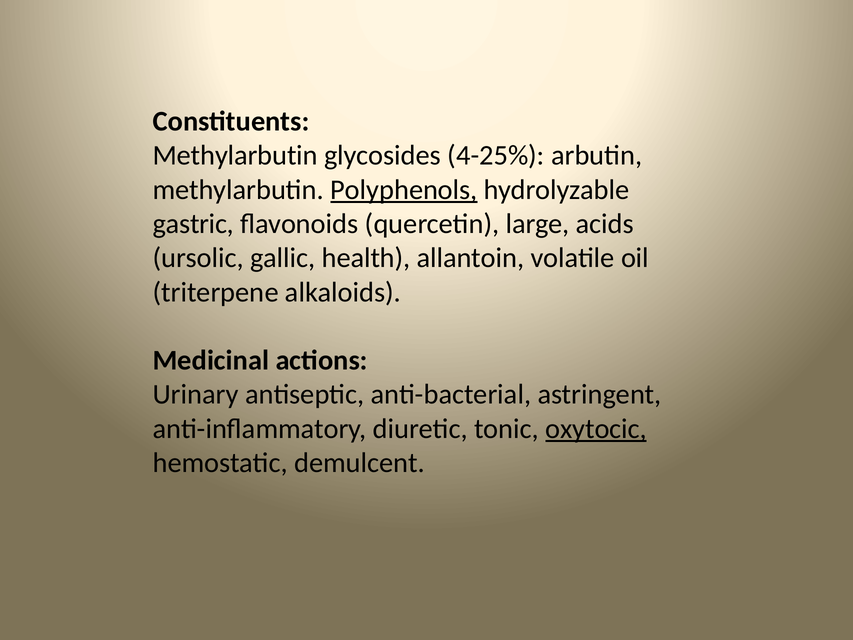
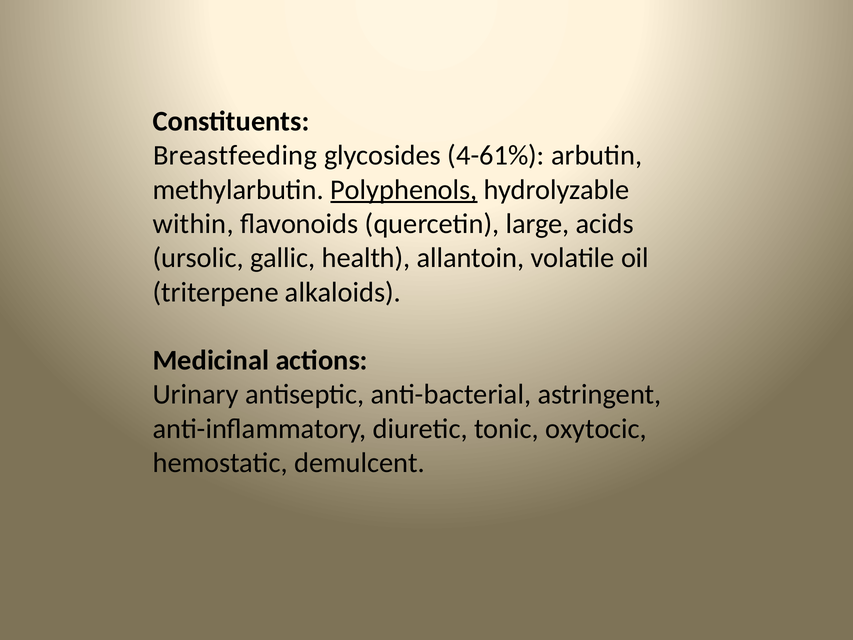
Methylarbutin: Methylarbutin -> Breastfeeding (235, 156)
4-25%: 4-25% -> 4-61% (496, 156)
gastric: gastric -> within (193, 224)
oxytocic underline: present -> none (596, 428)
